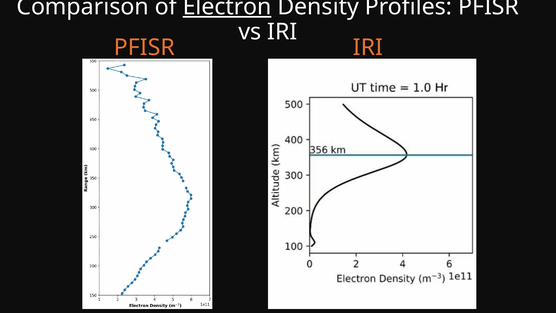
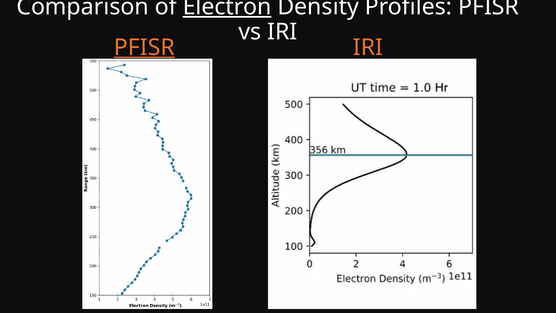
PFISR underline: none -> present (144, 47)
